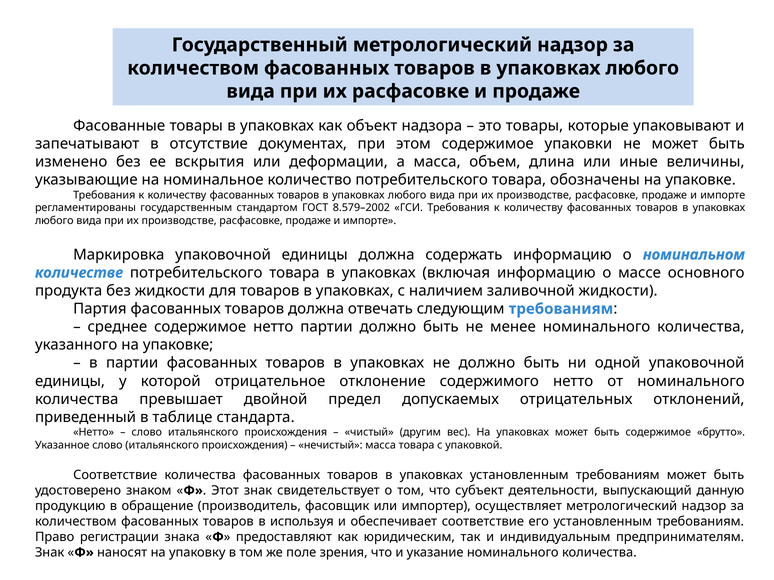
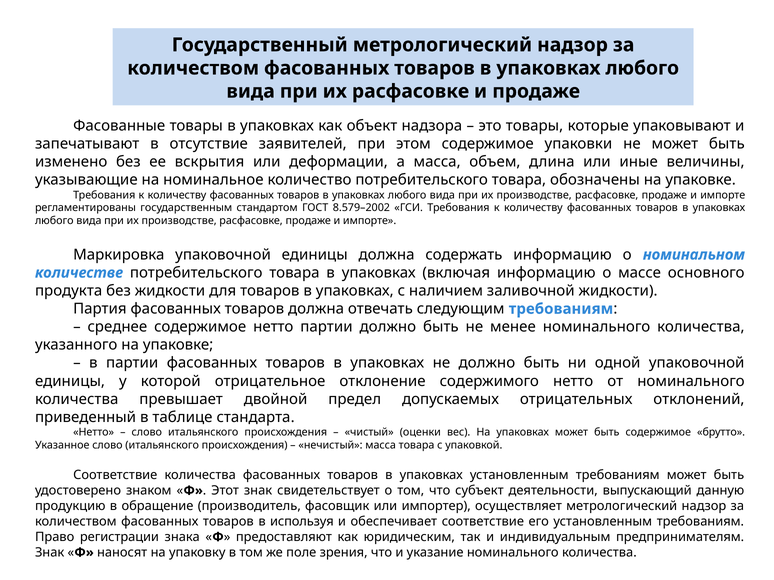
документах: документах -> заявителей (303, 144)
другим: другим -> оценки (420, 433)
